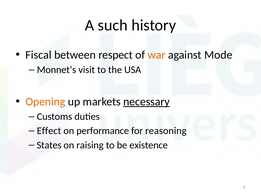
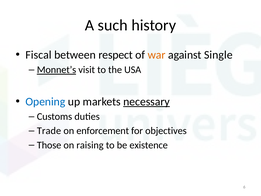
Mode: Mode -> Single (218, 55)
Monnet’s underline: none -> present (57, 70)
Opening colour: orange -> blue (45, 101)
Effect: Effect -> Trade (49, 131)
performance: performance -> enforcement (103, 131)
reasoning: reasoning -> objectives (166, 131)
States: States -> Those (49, 145)
